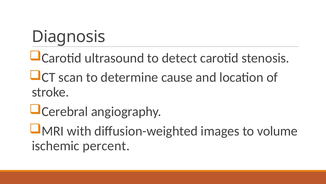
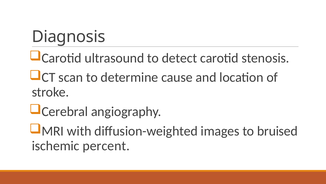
volume: volume -> bruised (277, 131)
